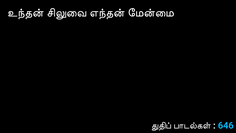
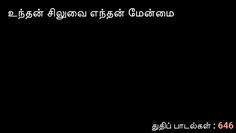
646 colour: light blue -> pink (226, 125)
